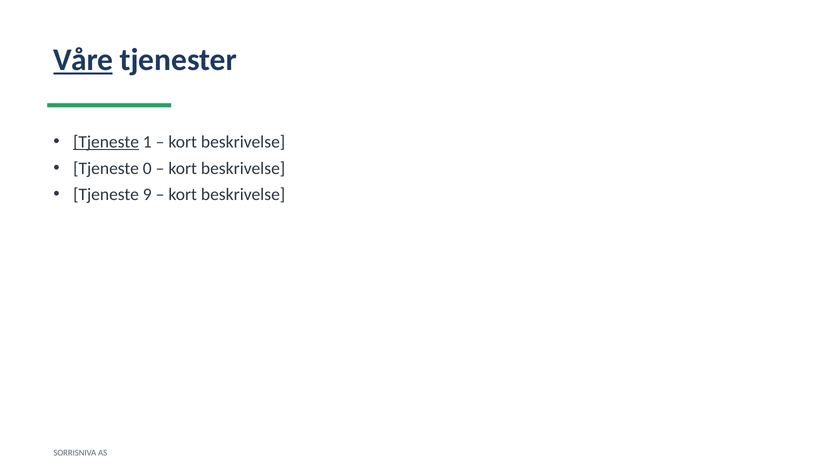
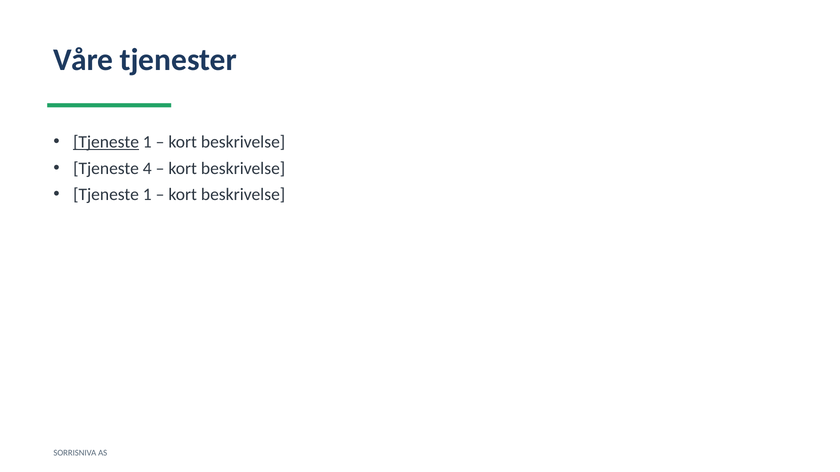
Våre underline: present -> none (83, 60)
0: 0 -> 4 (147, 169)
9: 9 -> 1 (147, 195)
